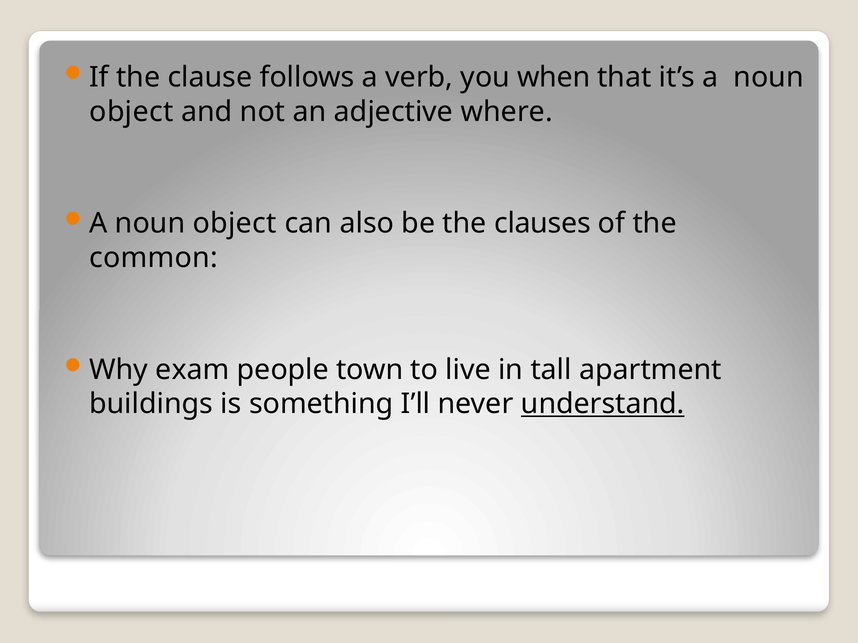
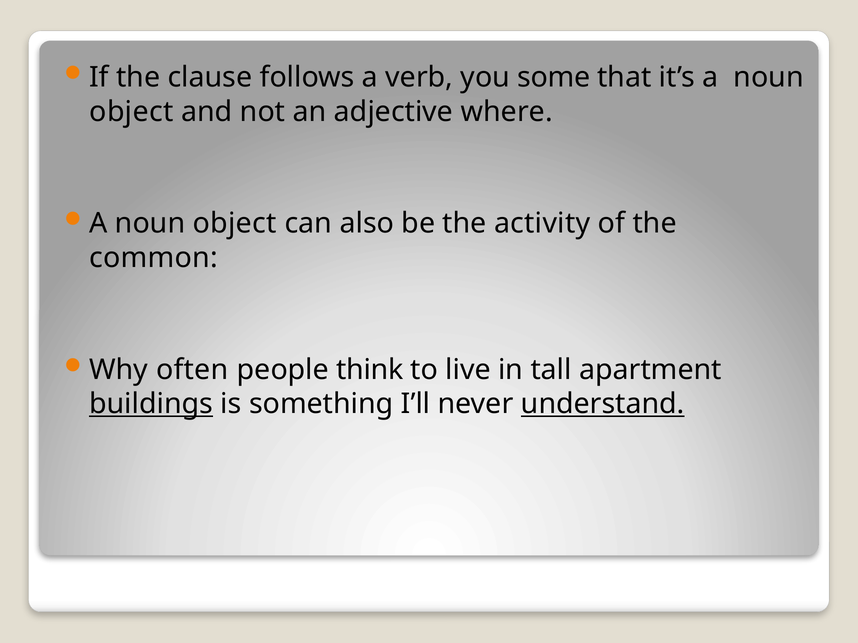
when: when -> some (554, 78)
clauses: clauses -> activity (542, 224)
exam: exam -> often (192, 370)
town: town -> think (370, 370)
buildings underline: none -> present (151, 404)
